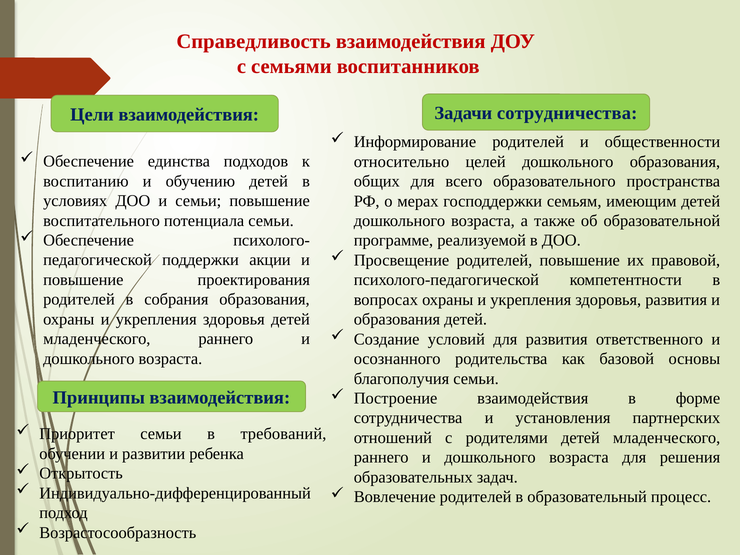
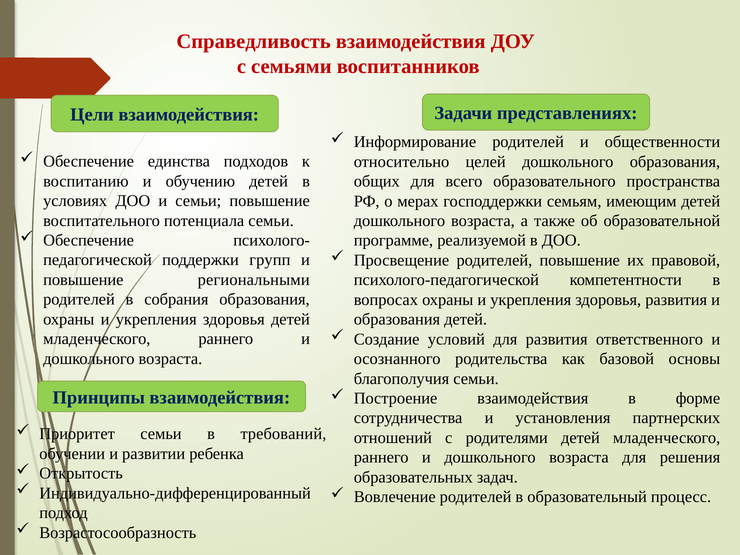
Задачи сотрудничества: сотрудничества -> представлениях (567, 113)
акции: акции -> групп (270, 260)
проектирования: проектирования -> региональными (254, 280)
